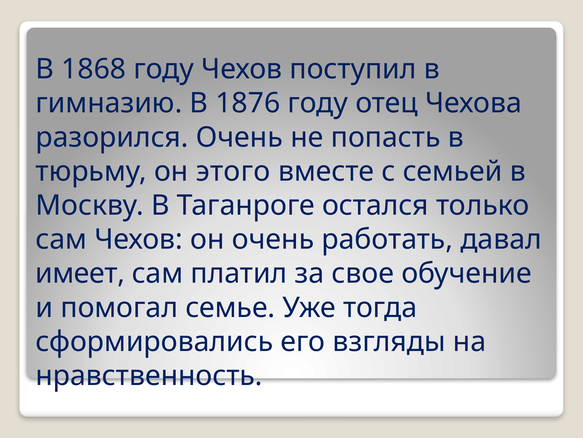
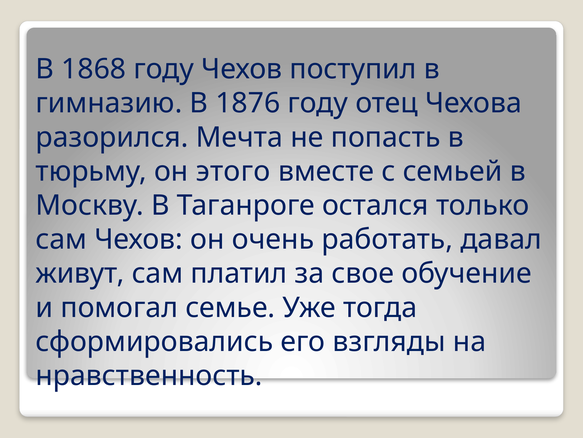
разорился Очень: Очень -> Мечта (239, 137)
имеет: имеет -> живут (80, 273)
